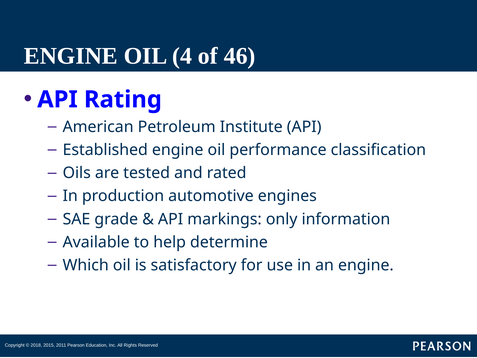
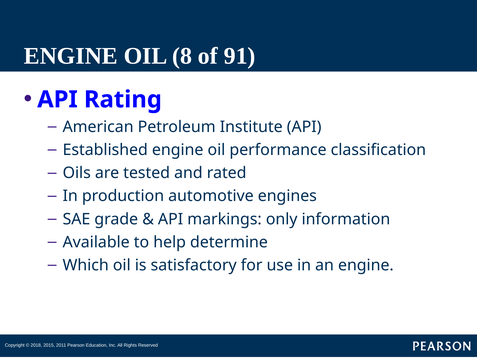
4: 4 -> 8 (182, 56)
46: 46 -> 91 (240, 56)
